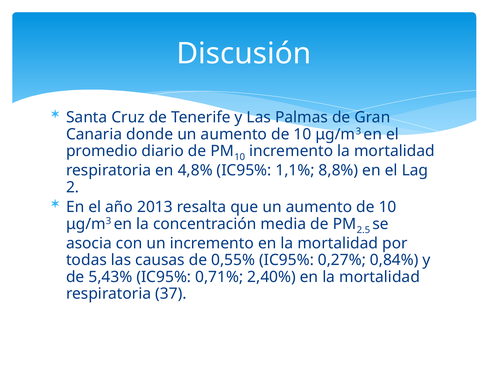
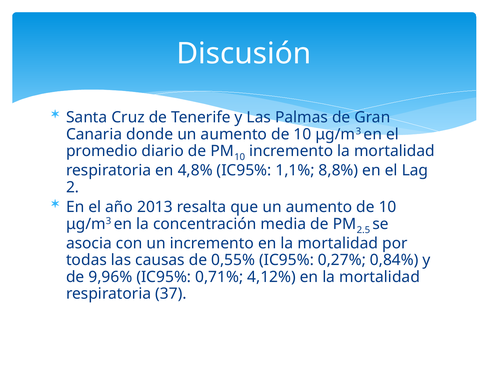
5,43%: 5,43% -> 9,96% (110, 277)
2,40%: 2,40% -> 4,12% (272, 277)
